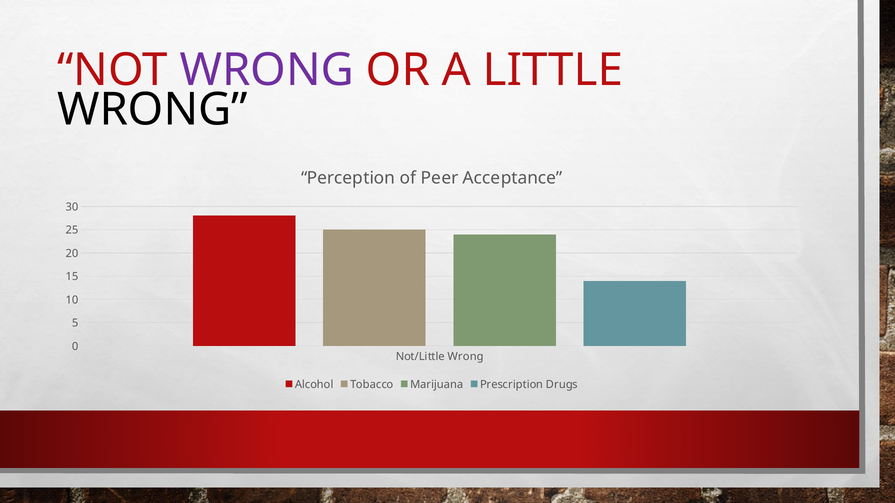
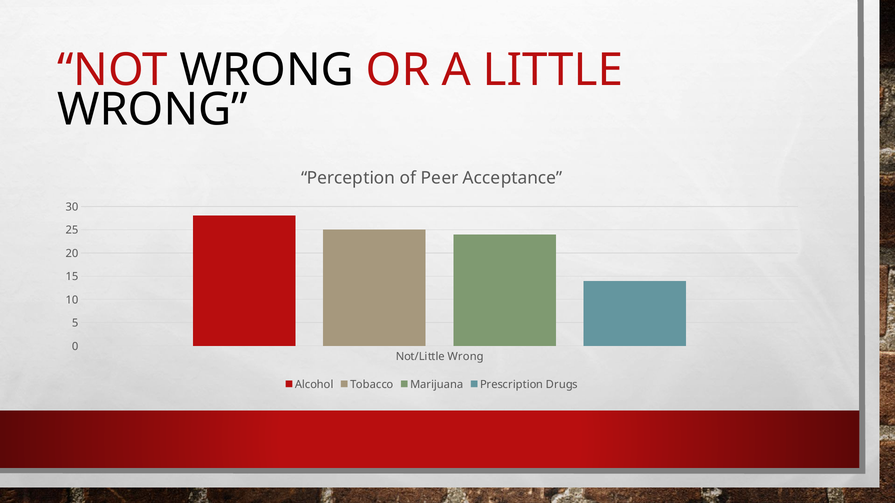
WRONG colour: purple -> black (267, 70)
